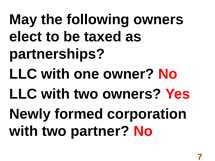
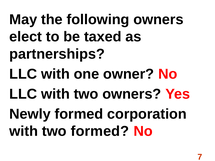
two partner: partner -> formed (100, 131)
